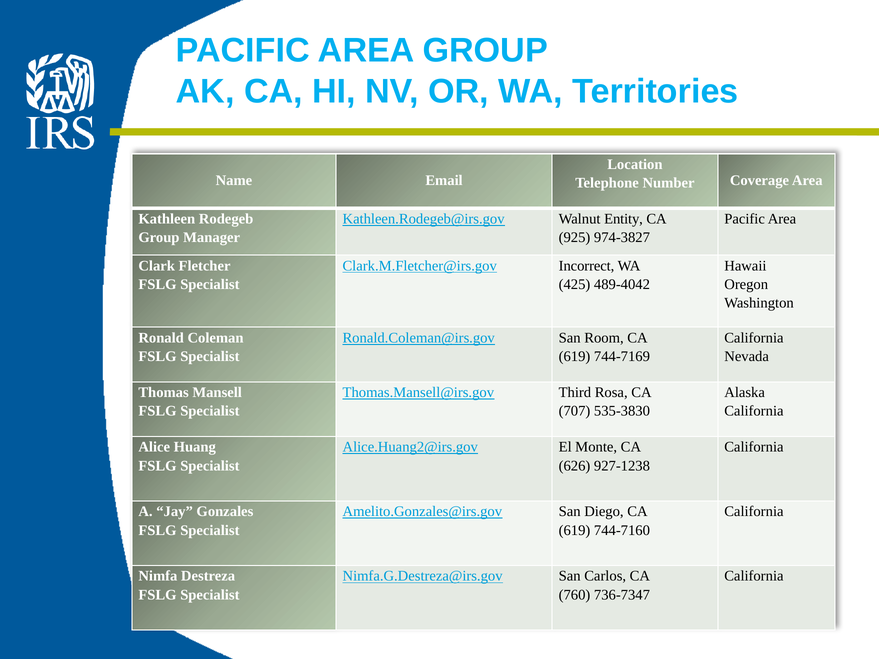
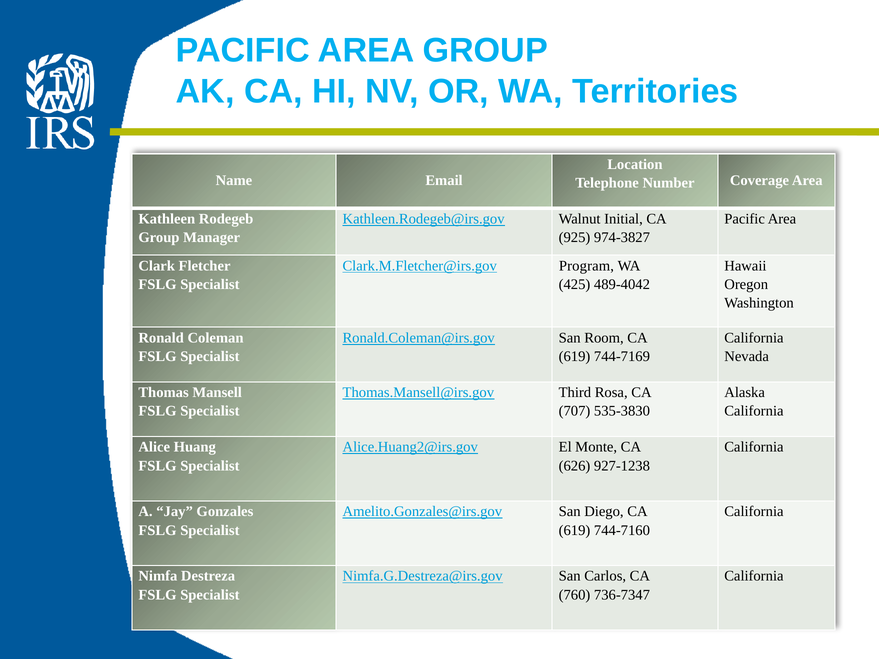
Entity: Entity -> Initial (623, 219)
Incorrect: Incorrect -> Program (586, 266)
